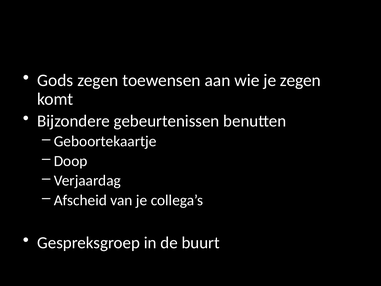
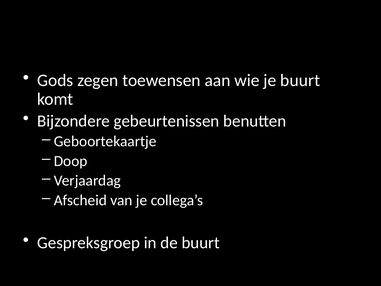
je zegen: zegen -> buurt (300, 80)
